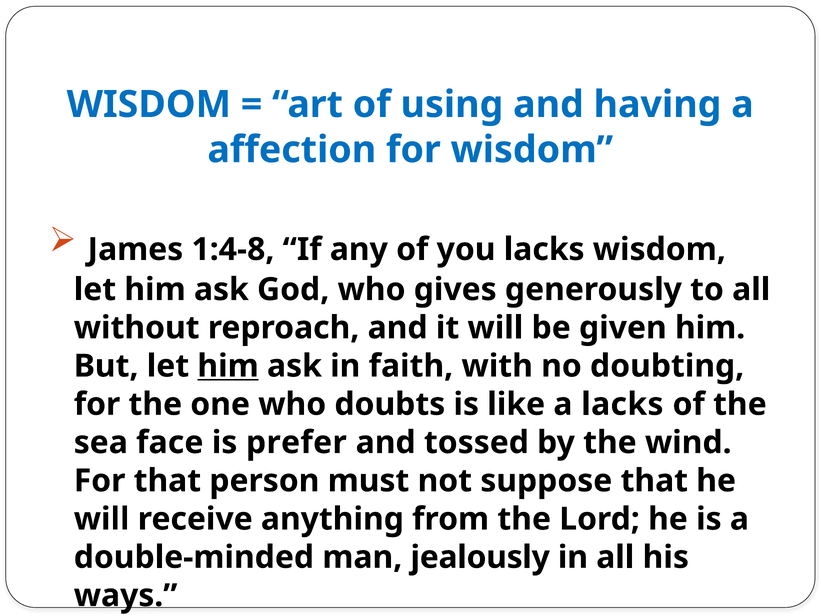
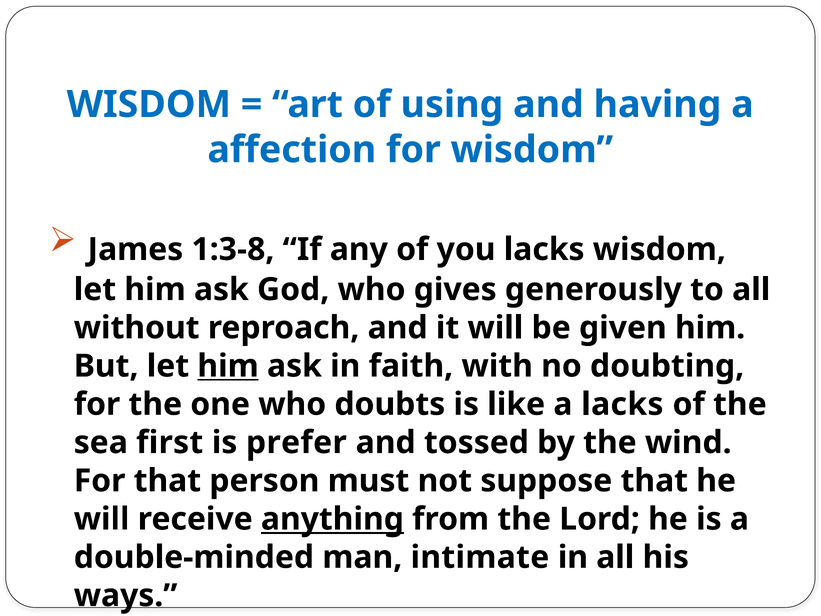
1:4-8: 1:4-8 -> 1:3-8 (233, 249)
face: face -> first (170, 442)
anything underline: none -> present (332, 519)
jealously: jealously -> intimate (480, 557)
